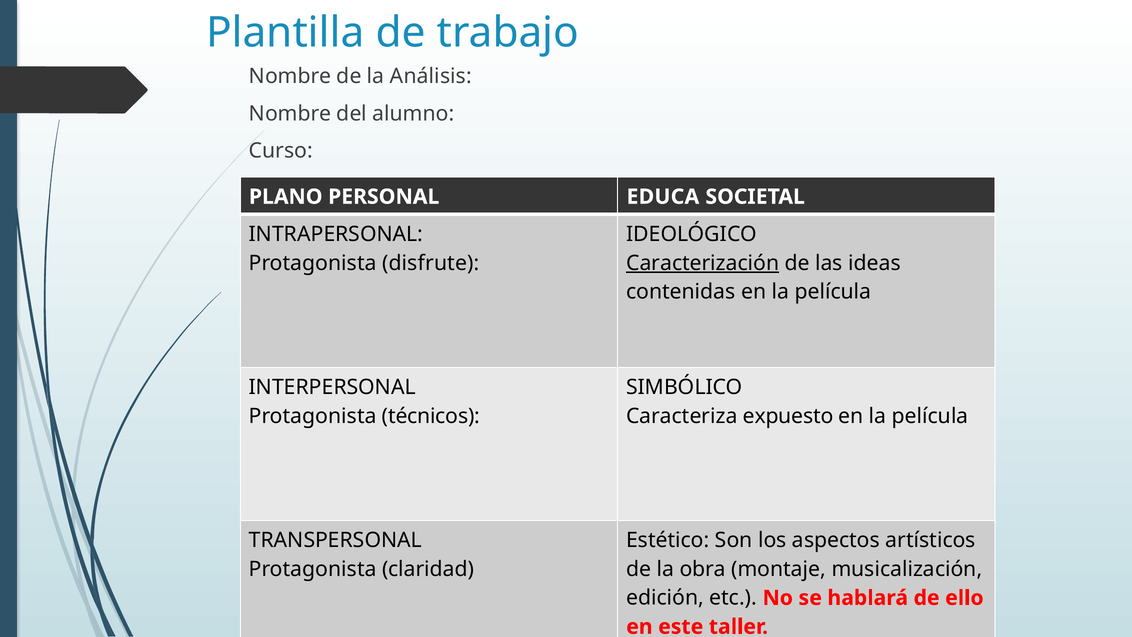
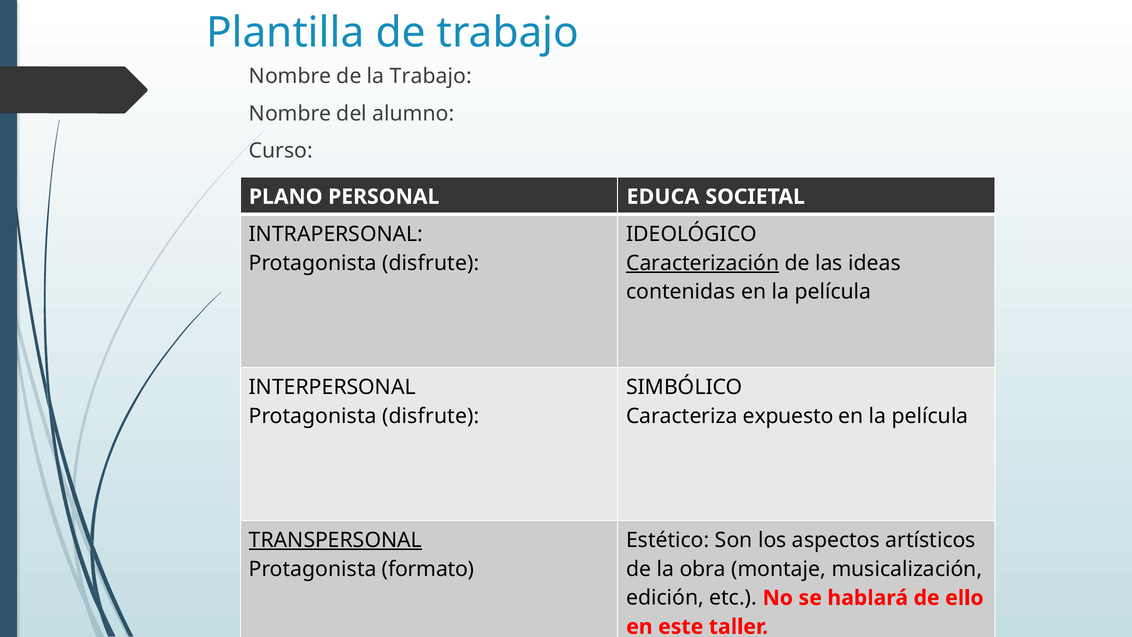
la Análisis: Análisis -> Trabajo (431, 76)
técnicos: técnicos -> disfrute (431, 416)
TRANSPERSONAL underline: none -> present (335, 540)
claridad: claridad -> formato (428, 569)
